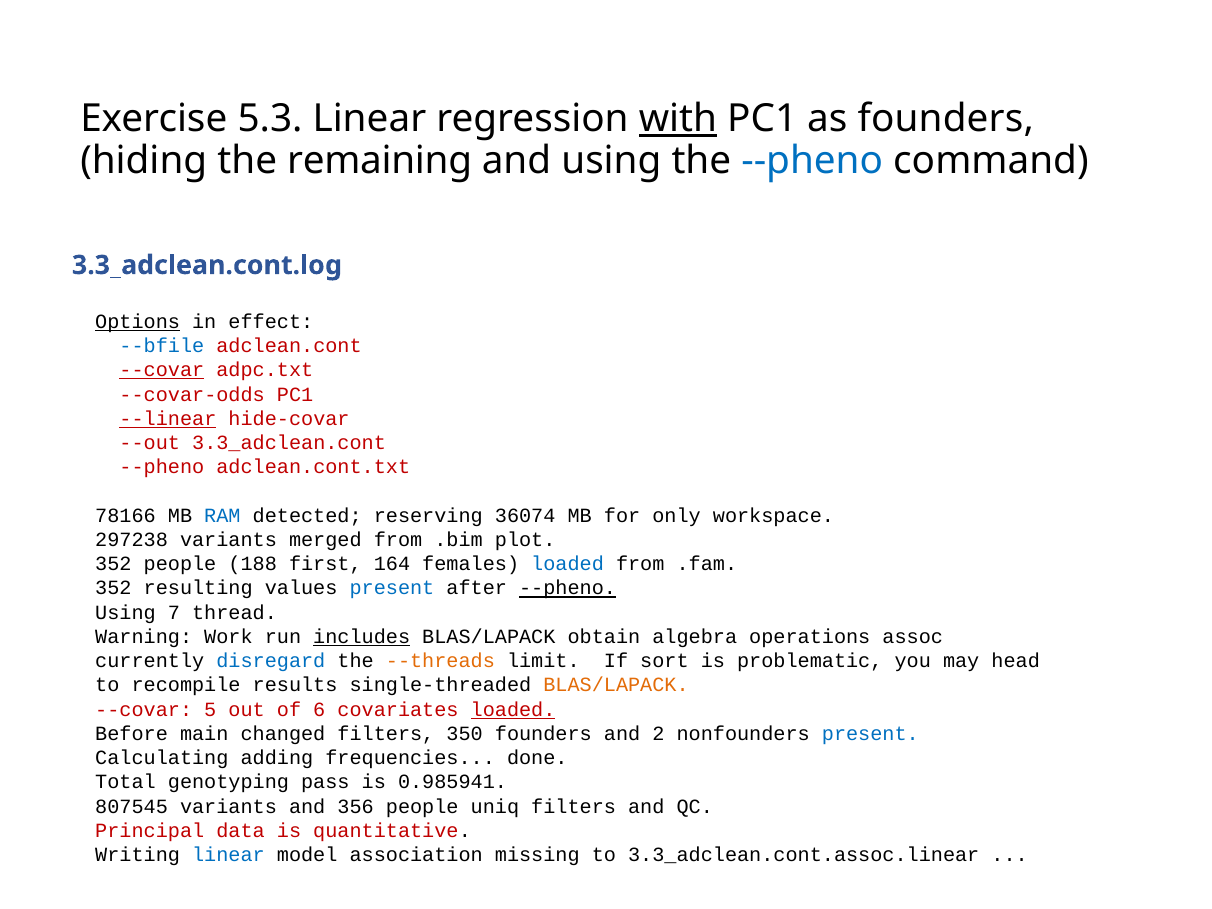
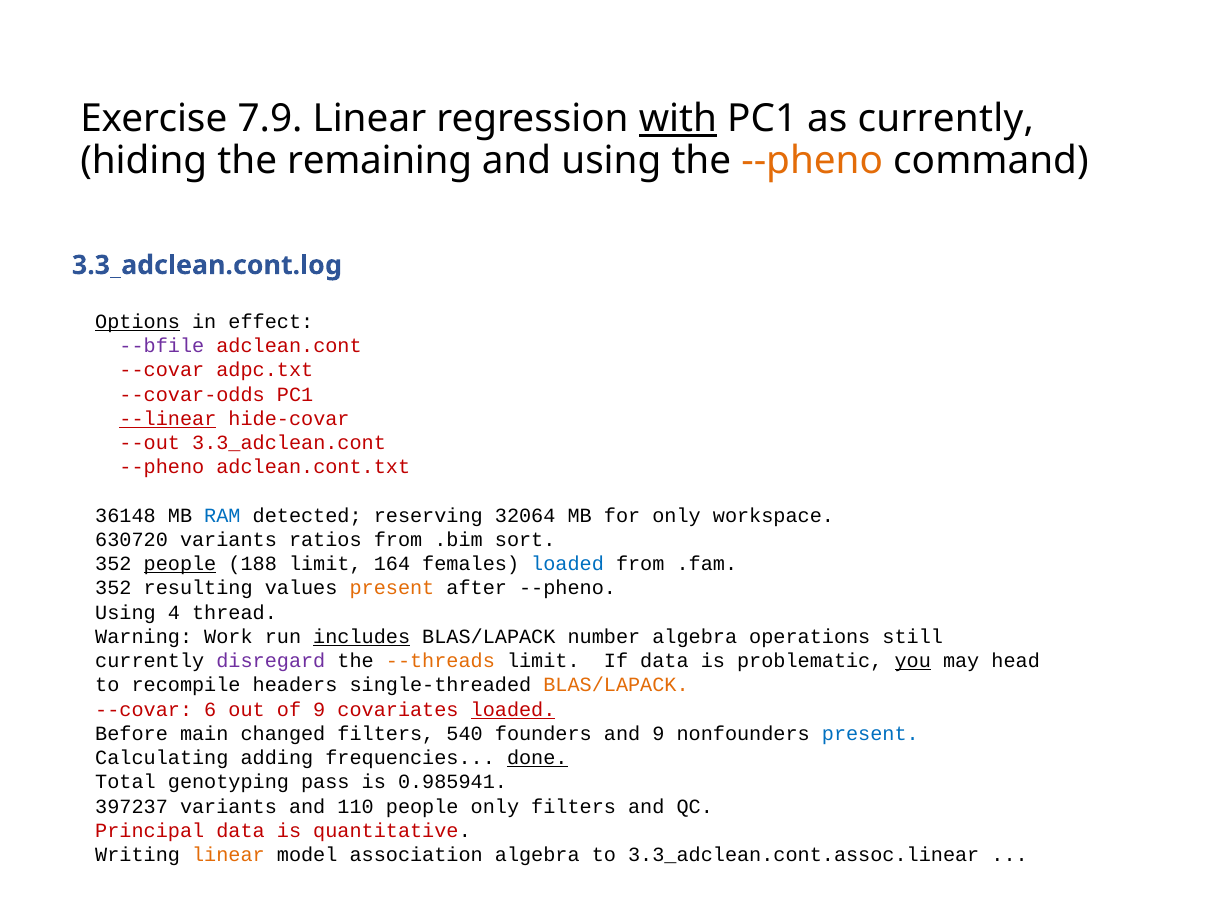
5.3: 5.3 -> 7.9 (270, 119)
as founders: founders -> currently (946, 119)
--pheno colour: blue -> orange (812, 161)
--bfile colour: blue -> purple (162, 346)
--covar underline: present -> none (162, 370)
78166: 78166 -> 36148 (126, 516)
36074: 36074 -> 32064 (525, 516)
297238: 297238 -> 630720 (132, 540)
merged: merged -> ratios (325, 540)
plot: plot -> sort (525, 540)
people underline: none -> present (180, 564)
188 first: first -> limit (325, 564)
present colour: blue -> orange (392, 588)
--pheno underline: present -> none (568, 588)
7: 7 -> 4 (174, 613)
obtain: obtain -> number (604, 637)
assoc: assoc -> still (913, 637)
disregard colour: blue -> purple (271, 661)
If sort: sort -> data (664, 661)
you underline: none -> present (913, 661)
results: results -> headers (295, 685)
5: 5 -> 6 (210, 709)
of 6: 6 -> 9 (319, 709)
350: 350 -> 540 (465, 734)
and 2: 2 -> 9 (658, 734)
done underline: none -> present (537, 758)
807545: 807545 -> 397237 (132, 806)
356: 356 -> 110 (356, 806)
people uniq: uniq -> only (495, 806)
linear colour: blue -> orange (228, 855)
association missing: missing -> algebra (537, 855)
